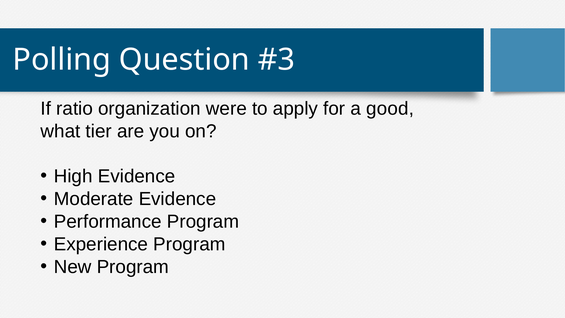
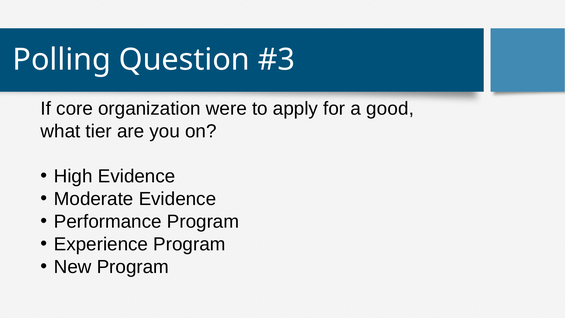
ratio: ratio -> core (75, 108)
